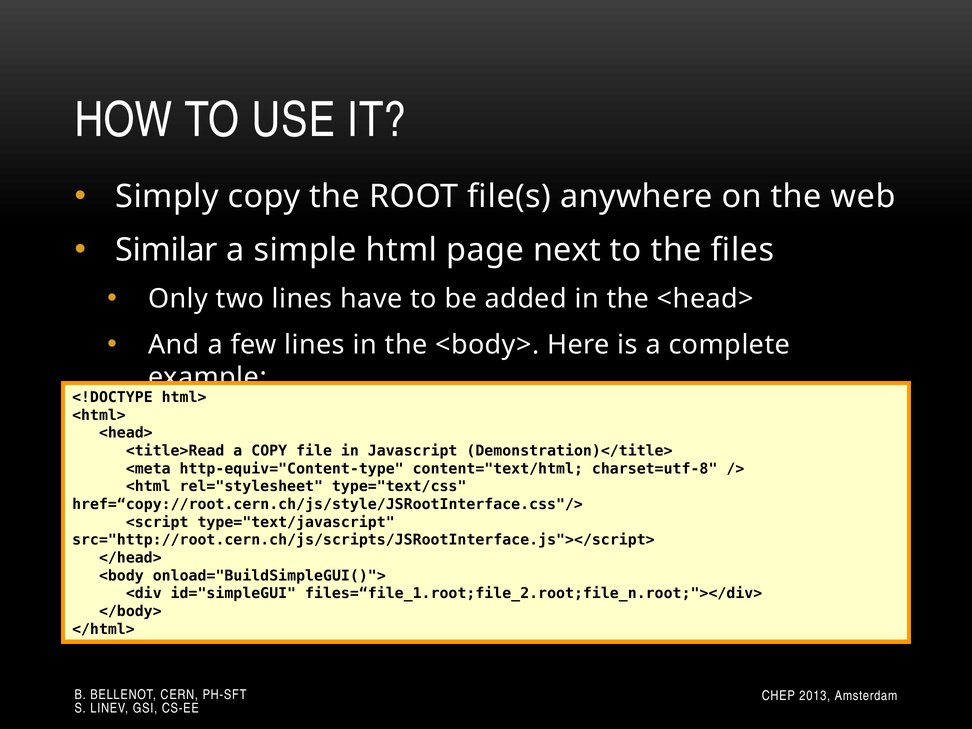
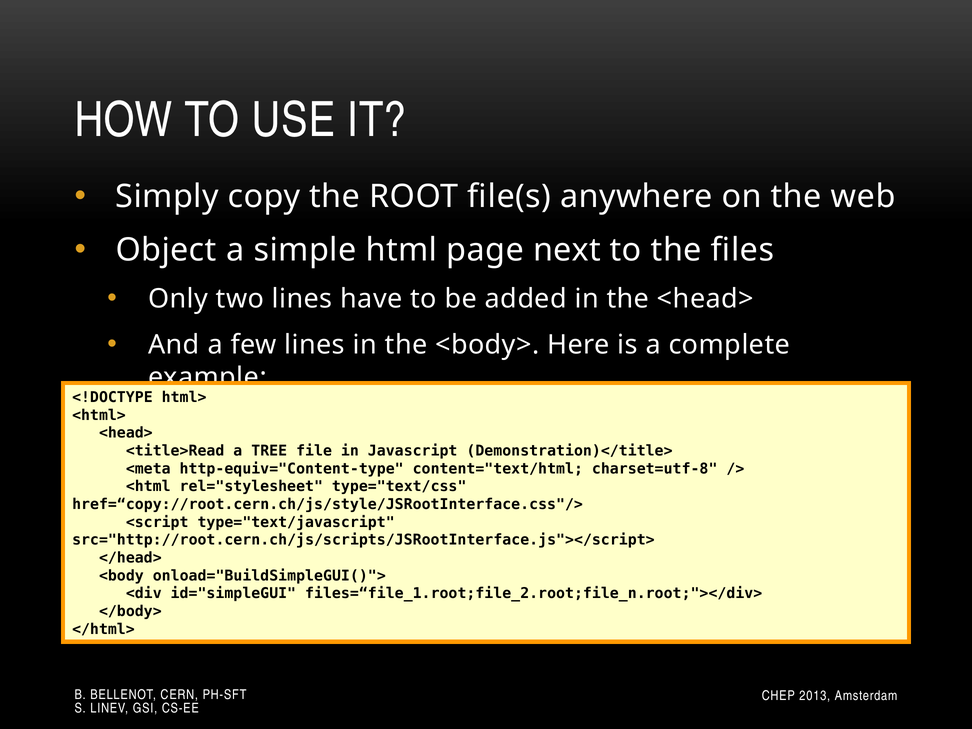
Similar: Similar -> Object (166, 250)
a COPY: COPY -> TREE (269, 451)
